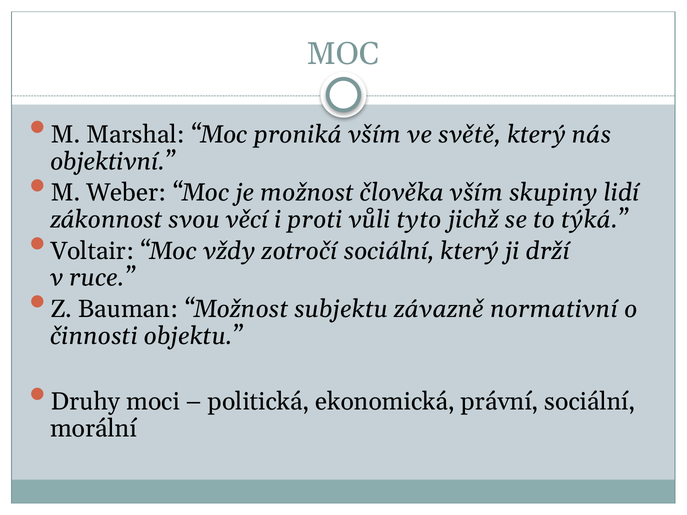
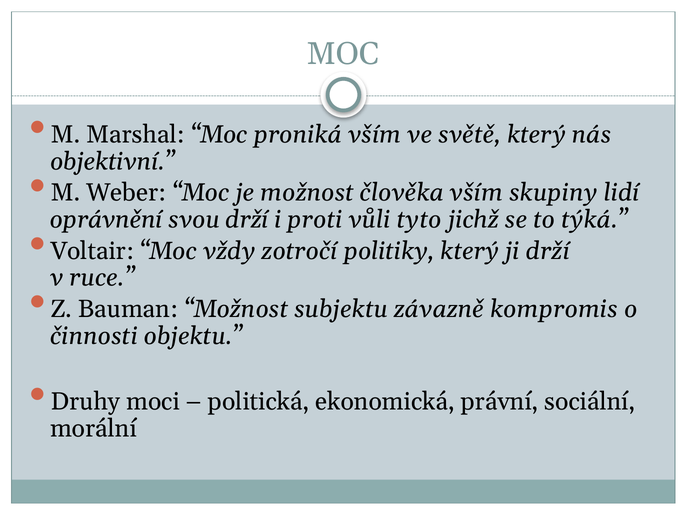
zákonnost: zákonnost -> oprávnění (106, 220)
svou věcí: věcí -> drží (247, 220)
zotročí sociální: sociální -> politiky (389, 251)
normativní: normativní -> kompromis (554, 309)
